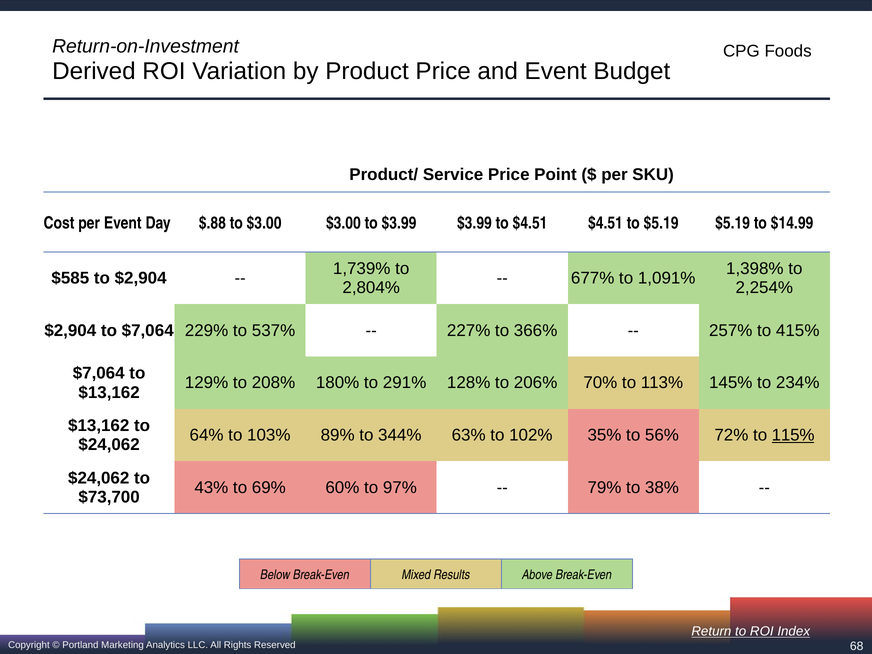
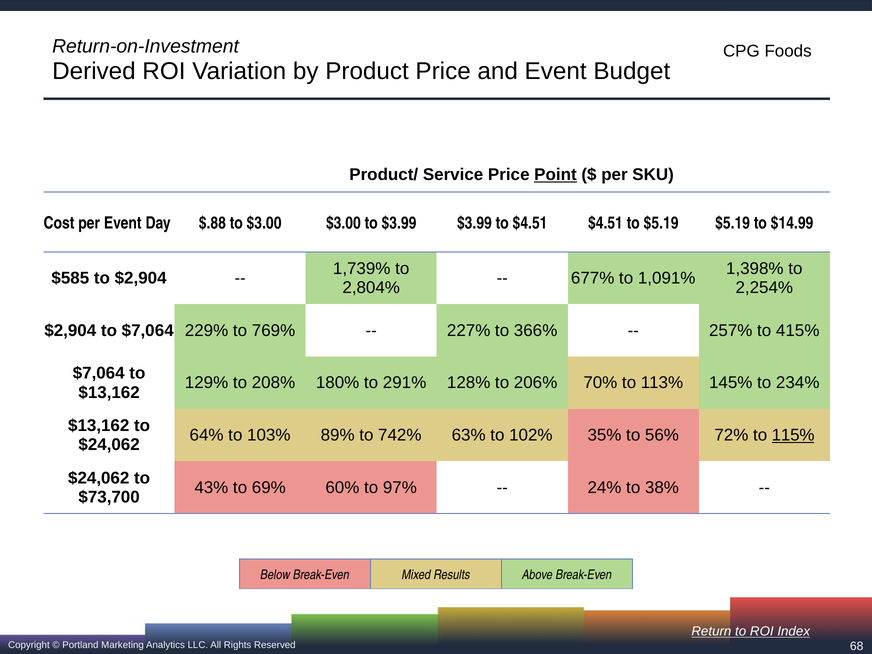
Point underline: none -> present (555, 175)
537%: 537% -> 769% (274, 331)
344%: 344% -> 742% (400, 435)
79%: 79% -> 24% (604, 488)
